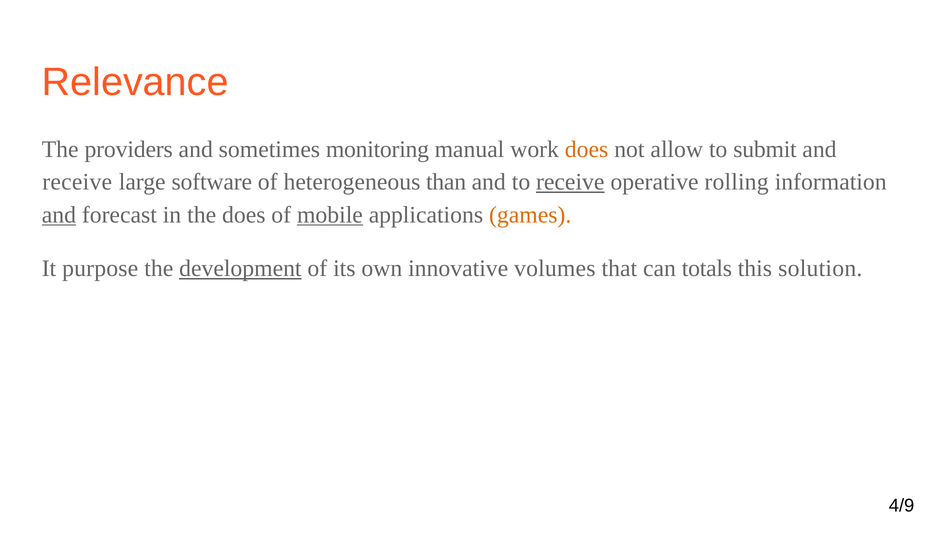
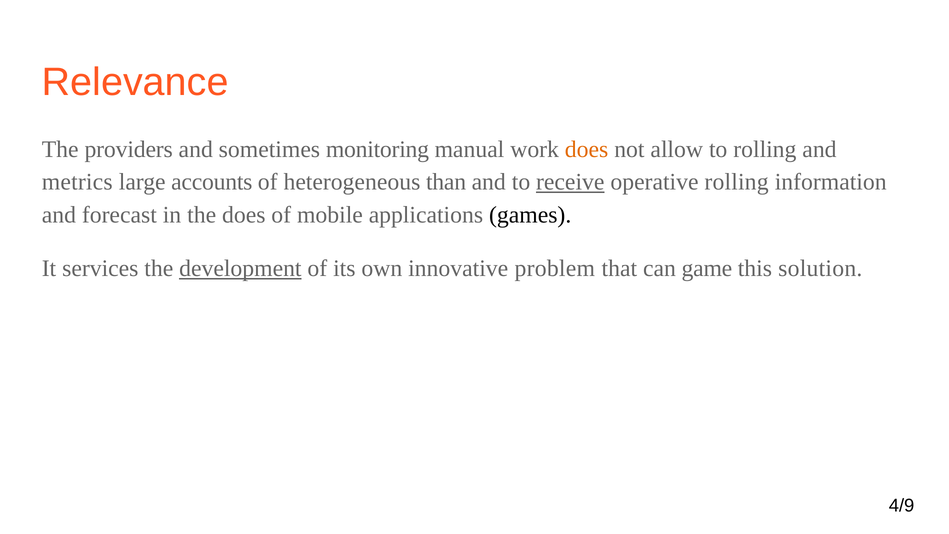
to submit: submit -> rolling (765, 149)
receive: receive -> metrics (77, 182)
software: software -> accounts (212, 182)
and underline: present -> none (59, 215)
mobile underline: present -> none (330, 215)
games colour: orange -> black (530, 215)
purpose: purpose -> services (100, 269)
volumes: volumes -> problem (555, 269)
totals: totals -> game (707, 269)
